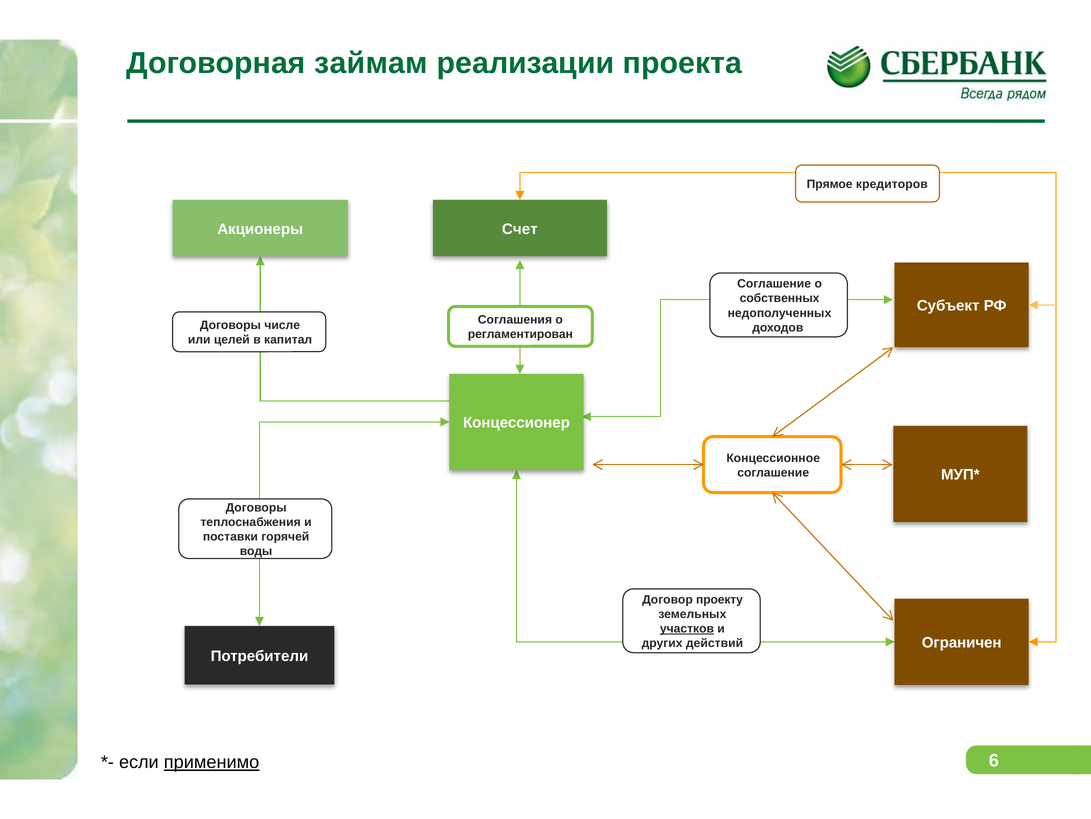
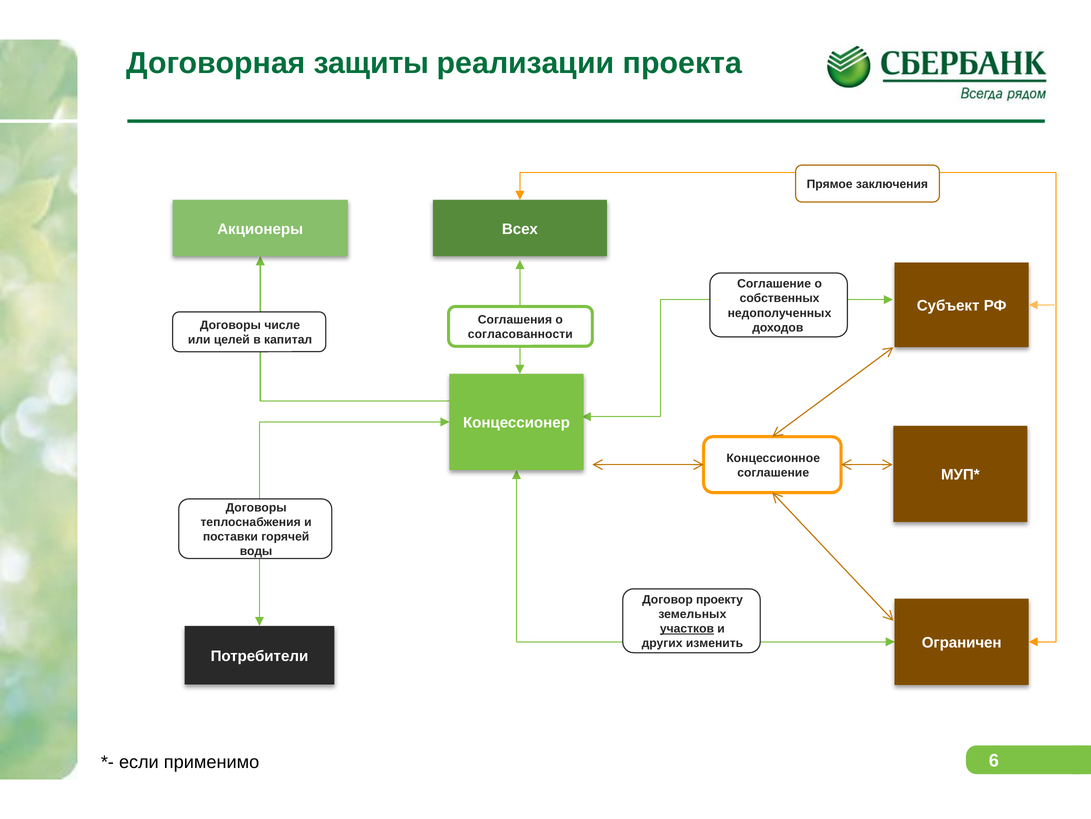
займам: займам -> защиты (371, 63)
кредиторов: кредиторов -> заключения (892, 184)
Счет: Счет -> Всех (520, 229)
регламентирован: регламентирован -> согласованности (520, 334)
действий: действий -> изменить (715, 643)
применимо underline: present -> none (212, 762)
